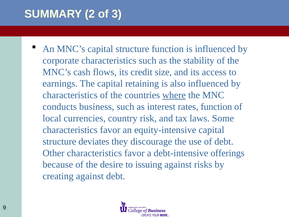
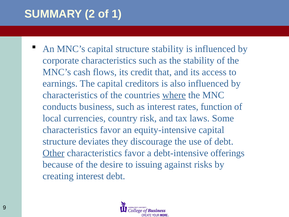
3: 3 -> 1 (117, 14)
structure function: function -> stability (168, 49)
size: size -> that (163, 72)
retaining: retaining -> creditors (142, 83)
Other underline: none -> present (54, 153)
creating against: against -> interest (90, 176)
